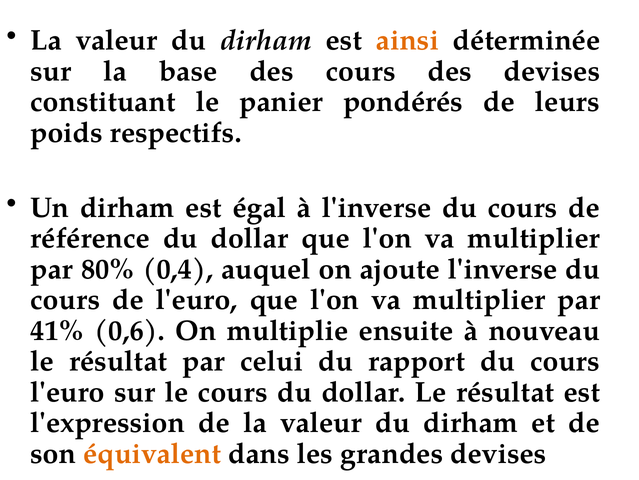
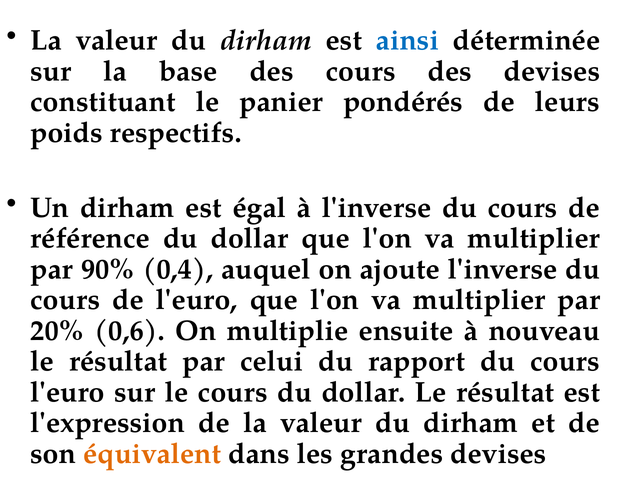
ainsi colour: orange -> blue (407, 40)
80%: 80% -> 90% (108, 269)
41%: 41% -> 20% (57, 330)
